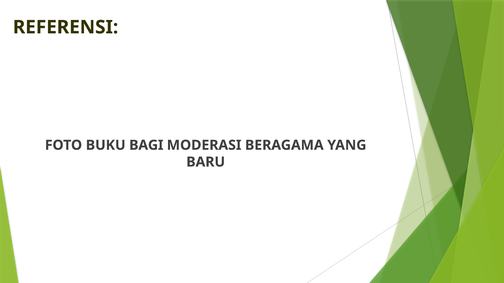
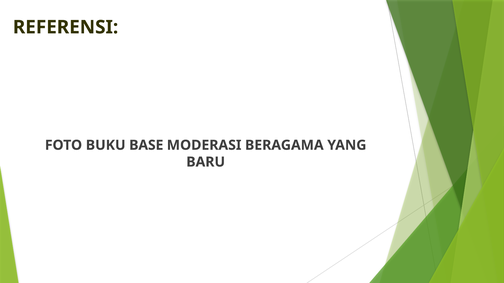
BAGI: BAGI -> BASE (146, 145)
